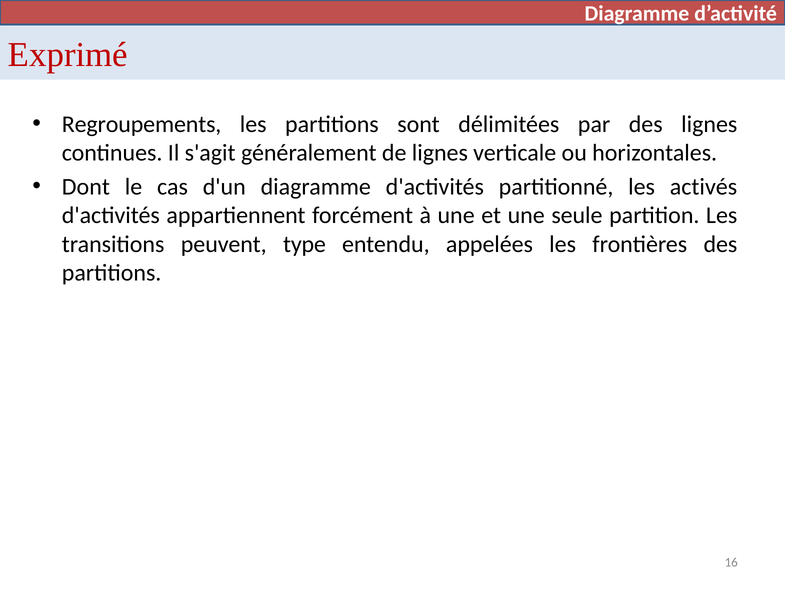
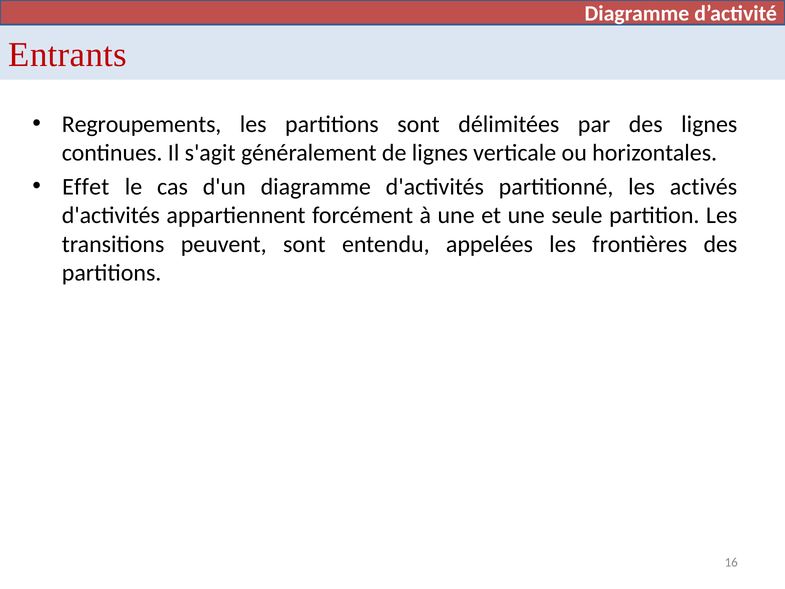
Exprimé: Exprimé -> Entrants (68, 55)
Dont: Dont -> Effet (86, 187)
peuvent type: type -> sont (304, 244)
